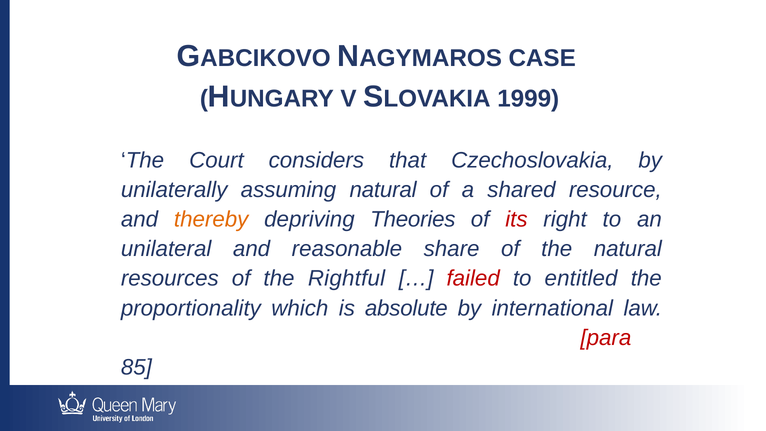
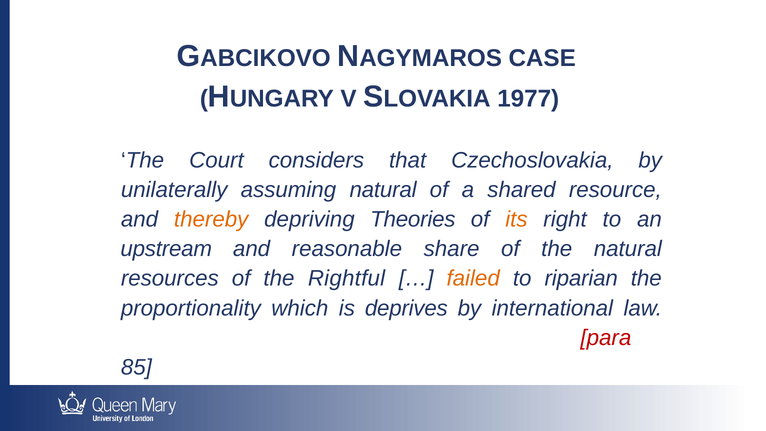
1999: 1999 -> 1977 (528, 99)
its colour: red -> orange (516, 220)
unilateral: unilateral -> upstream (166, 249)
failed colour: red -> orange (473, 279)
entitled: entitled -> riparian (581, 279)
absolute: absolute -> deprives (406, 308)
